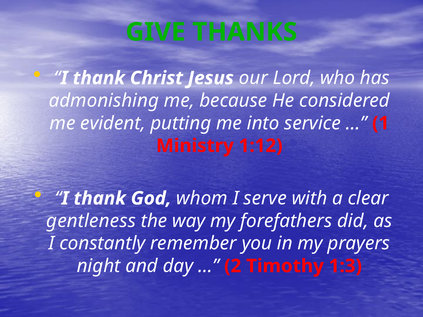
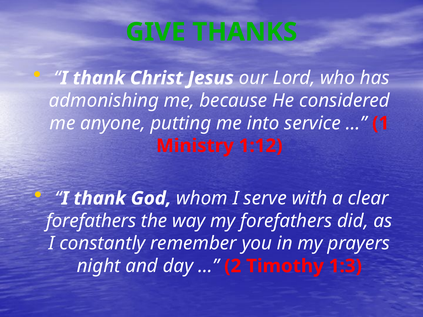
evident: evident -> anyone (113, 123)
gentleness: gentleness -> forefathers (91, 221)
